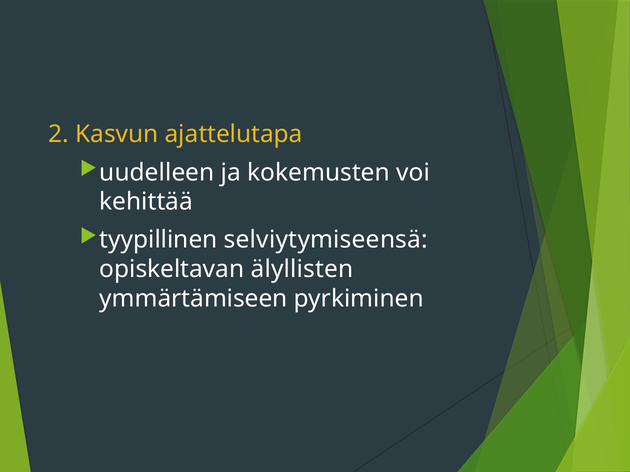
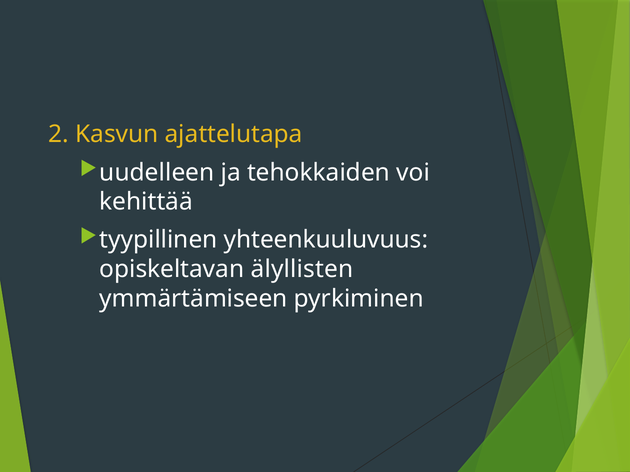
kokemusten: kokemusten -> tehokkaiden (319, 173)
selviytymiseensä: selviytymiseensä -> yhteenkuuluvuus (326, 240)
